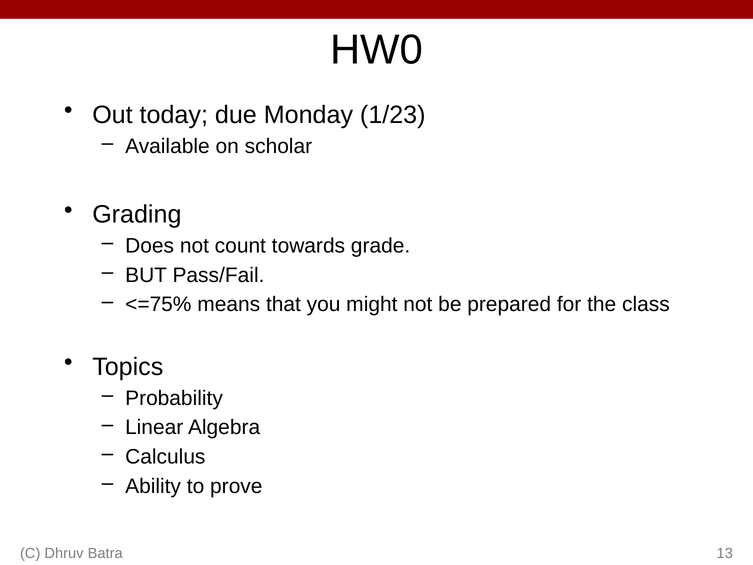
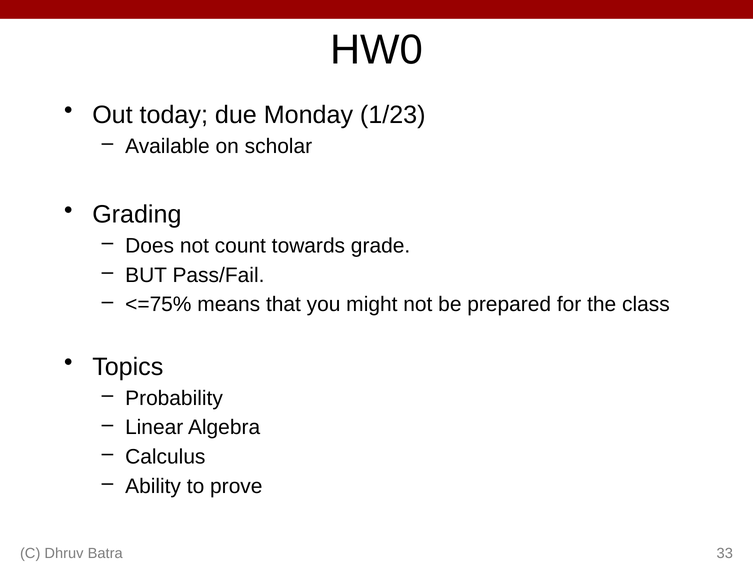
13: 13 -> 33 (725, 553)
